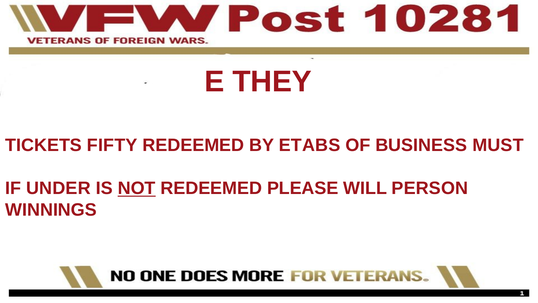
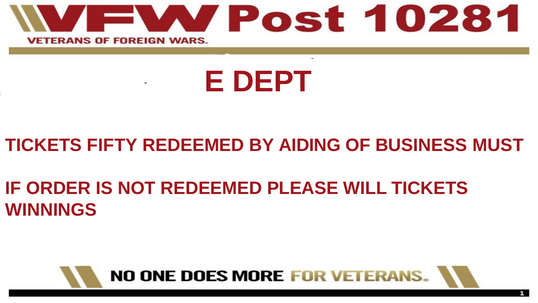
THEY: THEY -> DEPT (272, 81)
ETABS: ETABS -> AIDING (310, 145)
UNDER: UNDER -> ORDER (58, 188)
NOT underline: present -> none (137, 188)
WILL PERSON: PERSON -> TICKETS (430, 188)
